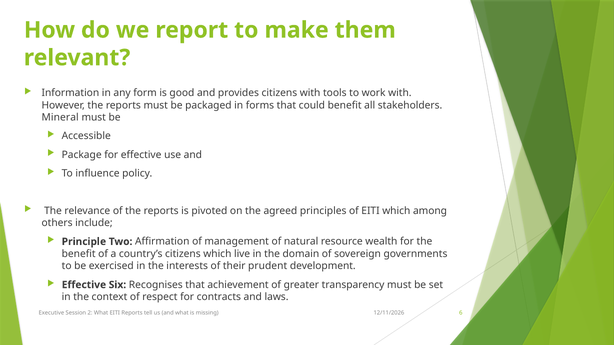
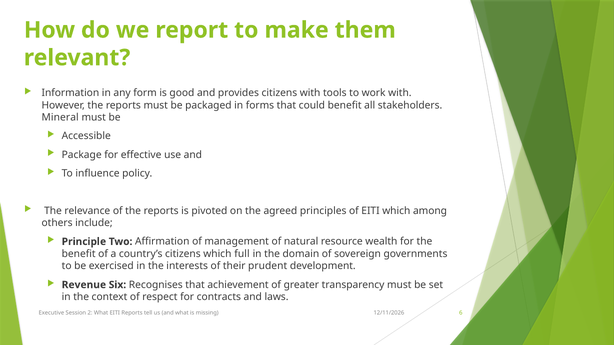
live: live -> full (242, 254)
Effective: Effective -> Revenue (84, 285)
